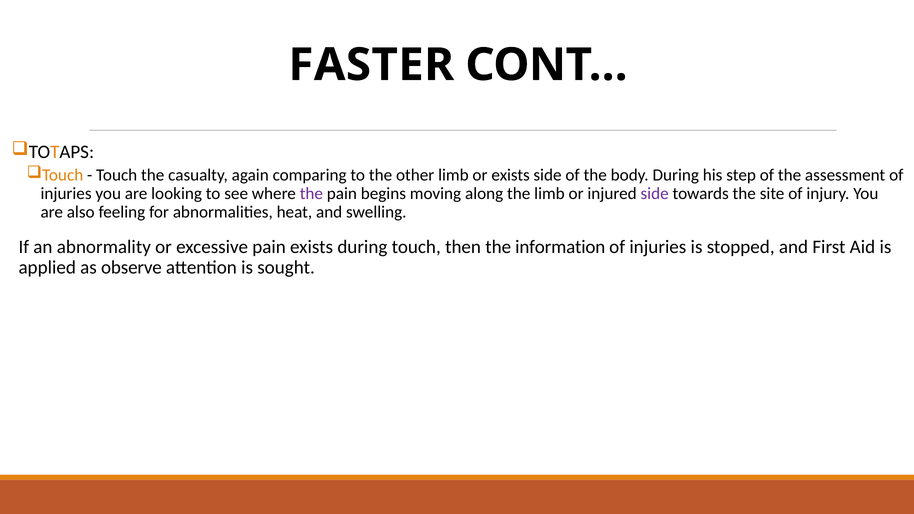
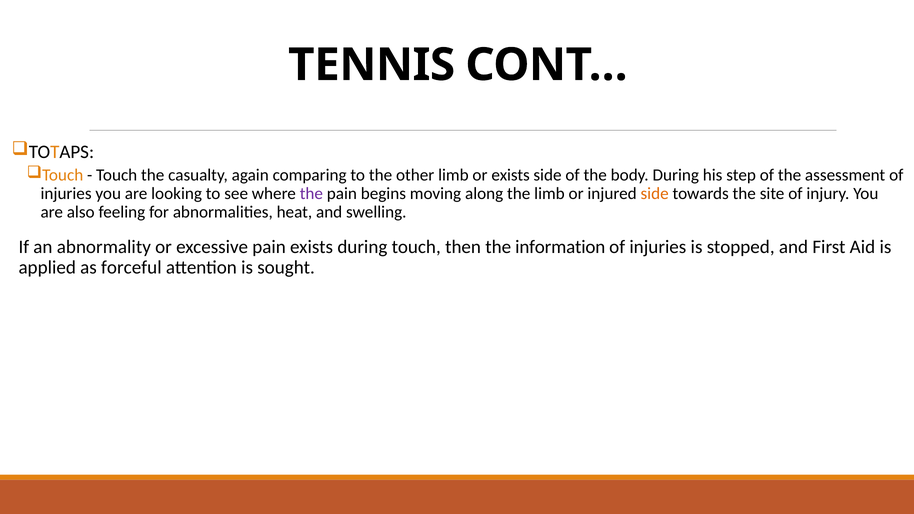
FASTER: FASTER -> TENNIS (372, 65)
side colour: purple -> orange (655, 194)
observe: observe -> forceful (131, 268)
